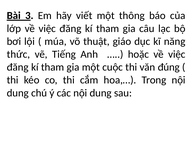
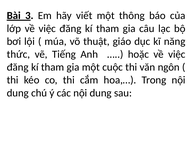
đúng: đúng -> ngôn (169, 67)
